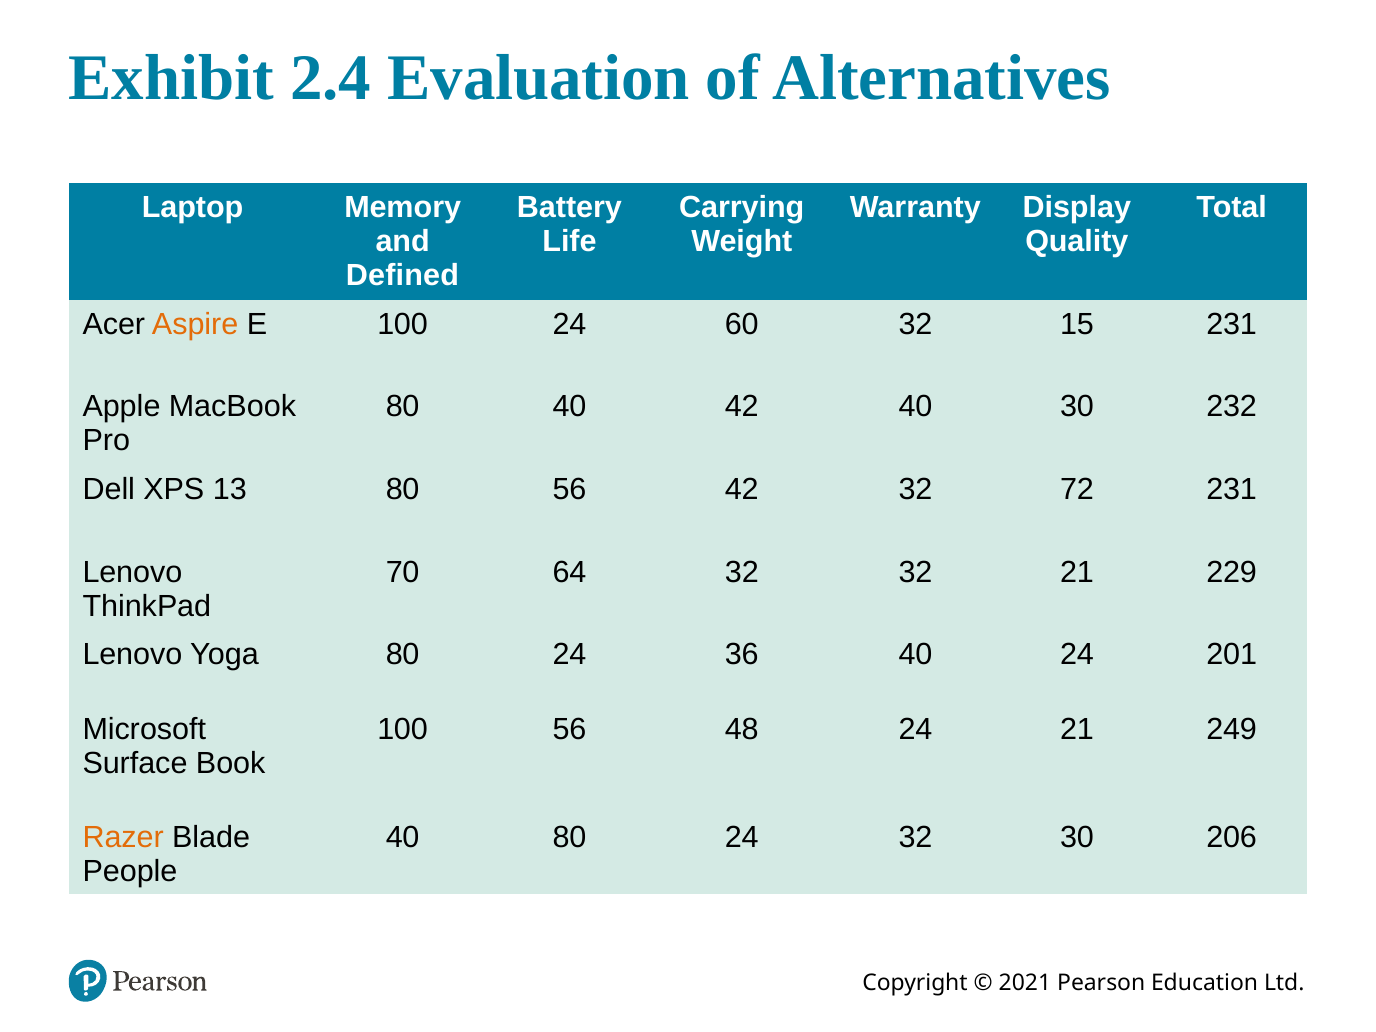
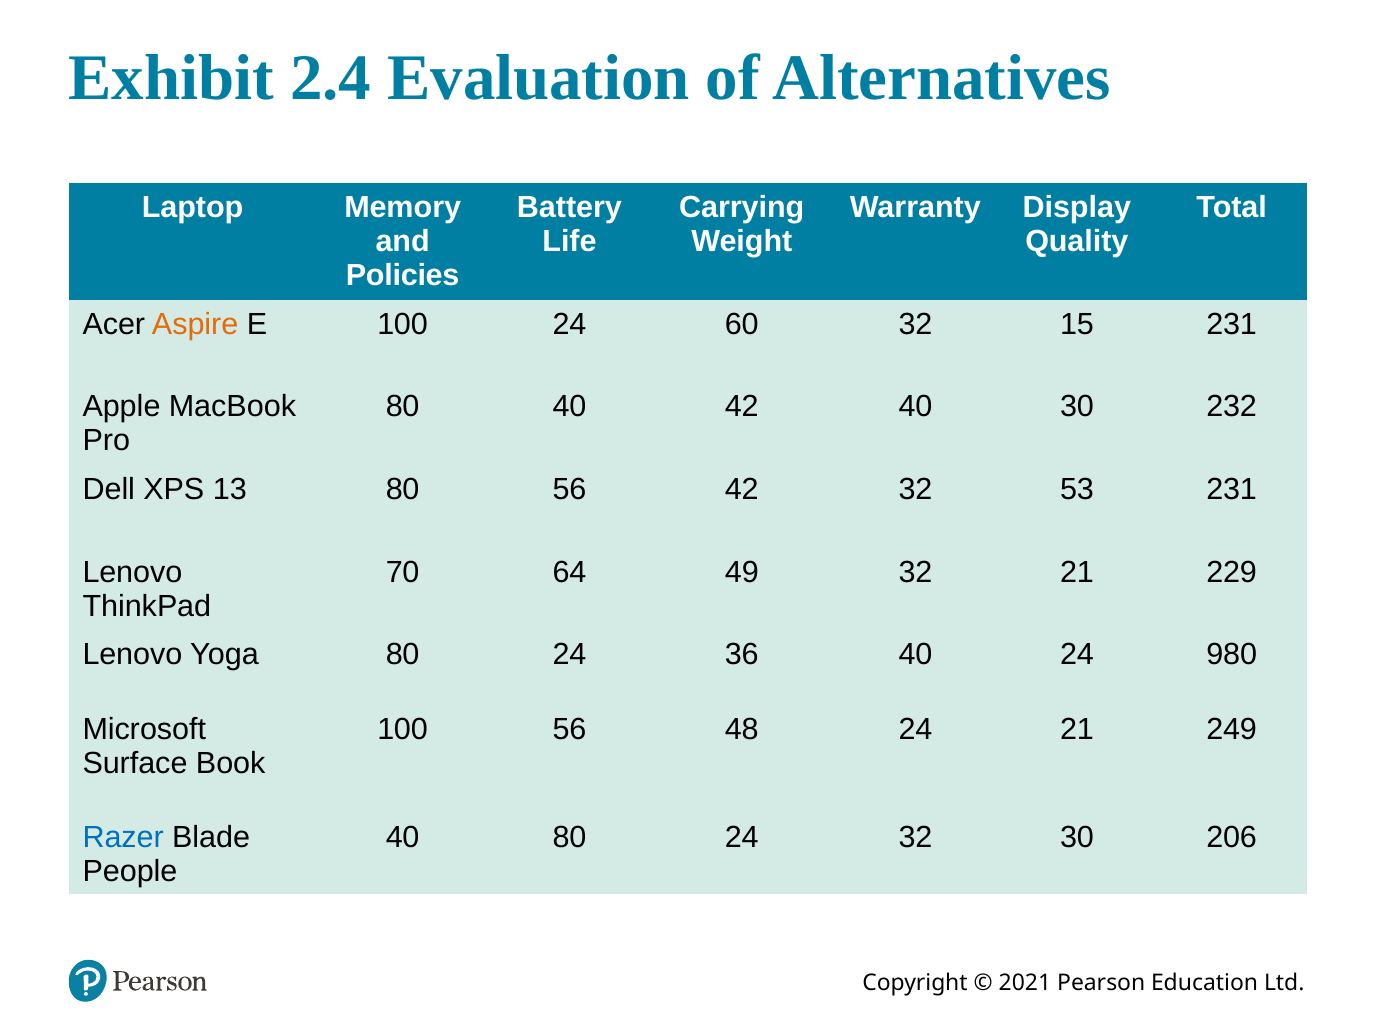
Defined: Defined -> Policies (403, 276)
72: 72 -> 53 (1077, 489)
64 32: 32 -> 49 (742, 572)
201: 201 -> 980 (1232, 655)
Razer colour: orange -> blue (123, 837)
